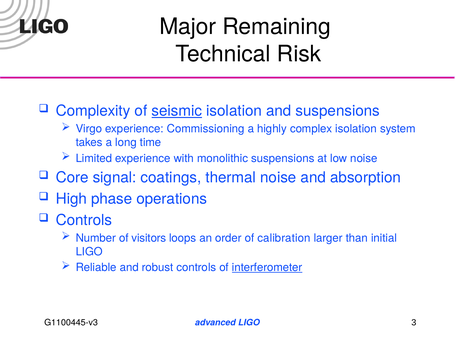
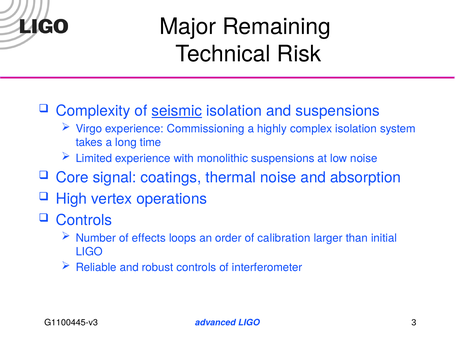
phase: phase -> vertex (112, 199)
visitors: visitors -> effects (149, 238)
interferometer underline: present -> none (267, 268)
